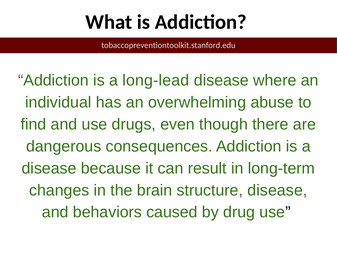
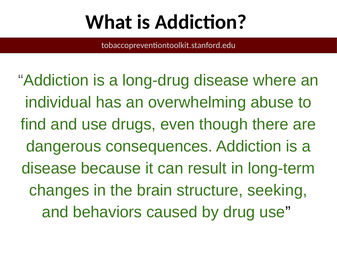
long-lead: long-lead -> long-drug (156, 80)
structure disease: disease -> seeking (277, 190)
